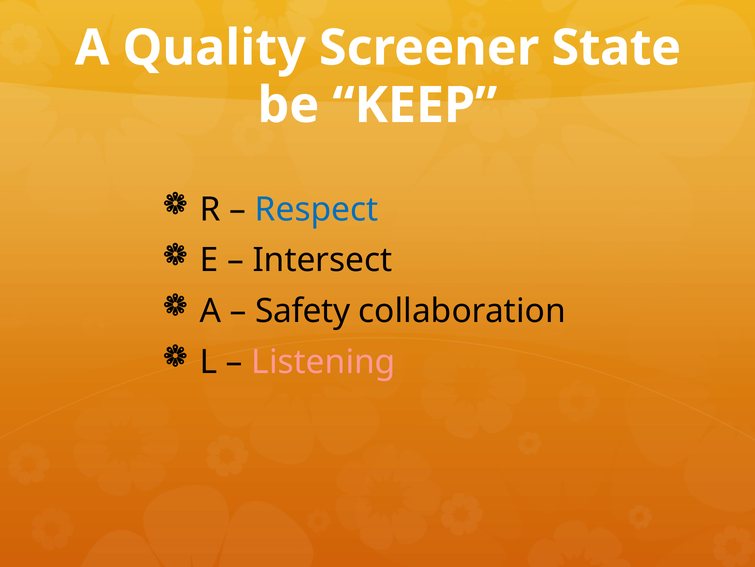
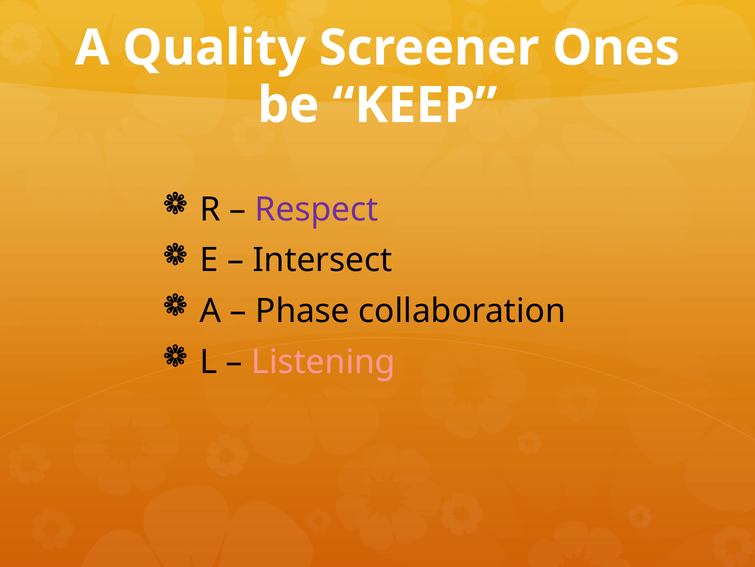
State: State -> Ones (616, 48)
Respect colour: blue -> purple (317, 209)
Safety: Safety -> Phase (303, 311)
